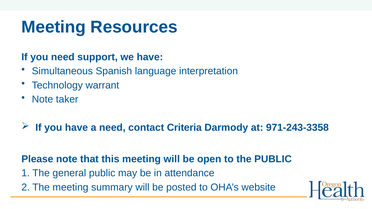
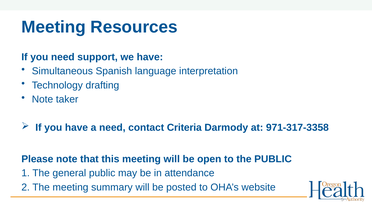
warrant: warrant -> drafting (102, 85)
971-243-3358: 971-243-3358 -> 971-317-3358 (297, 128)
